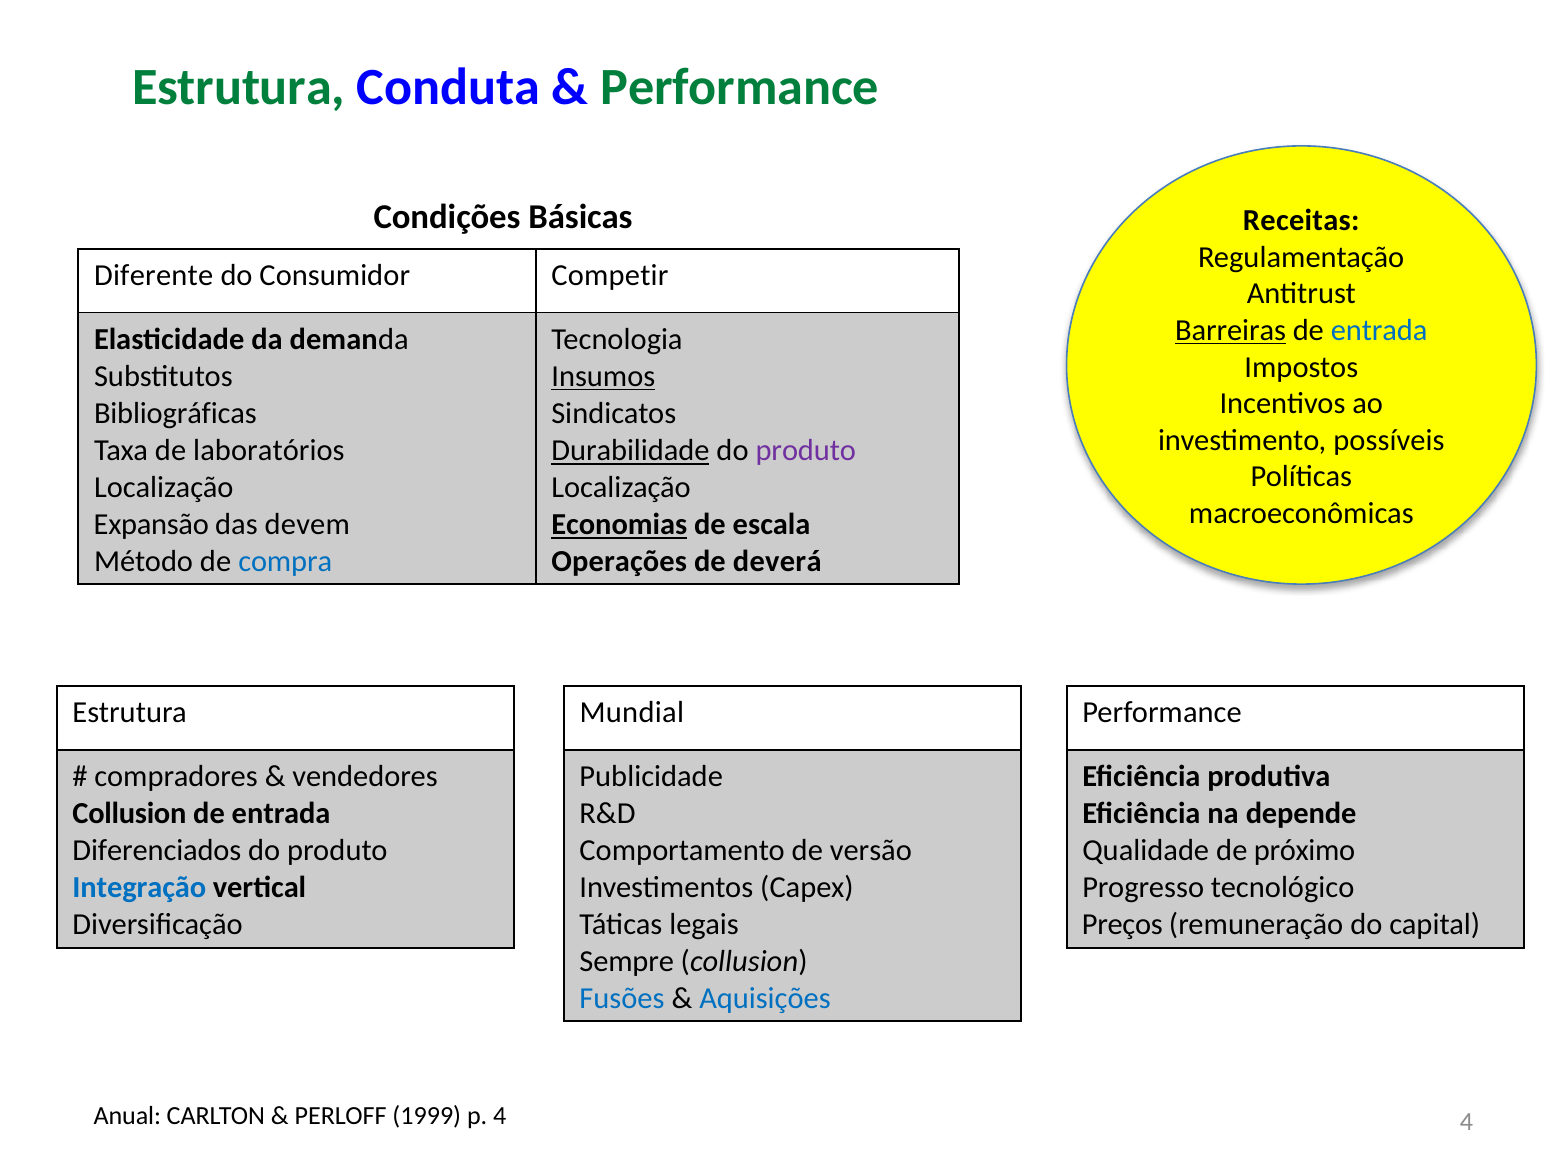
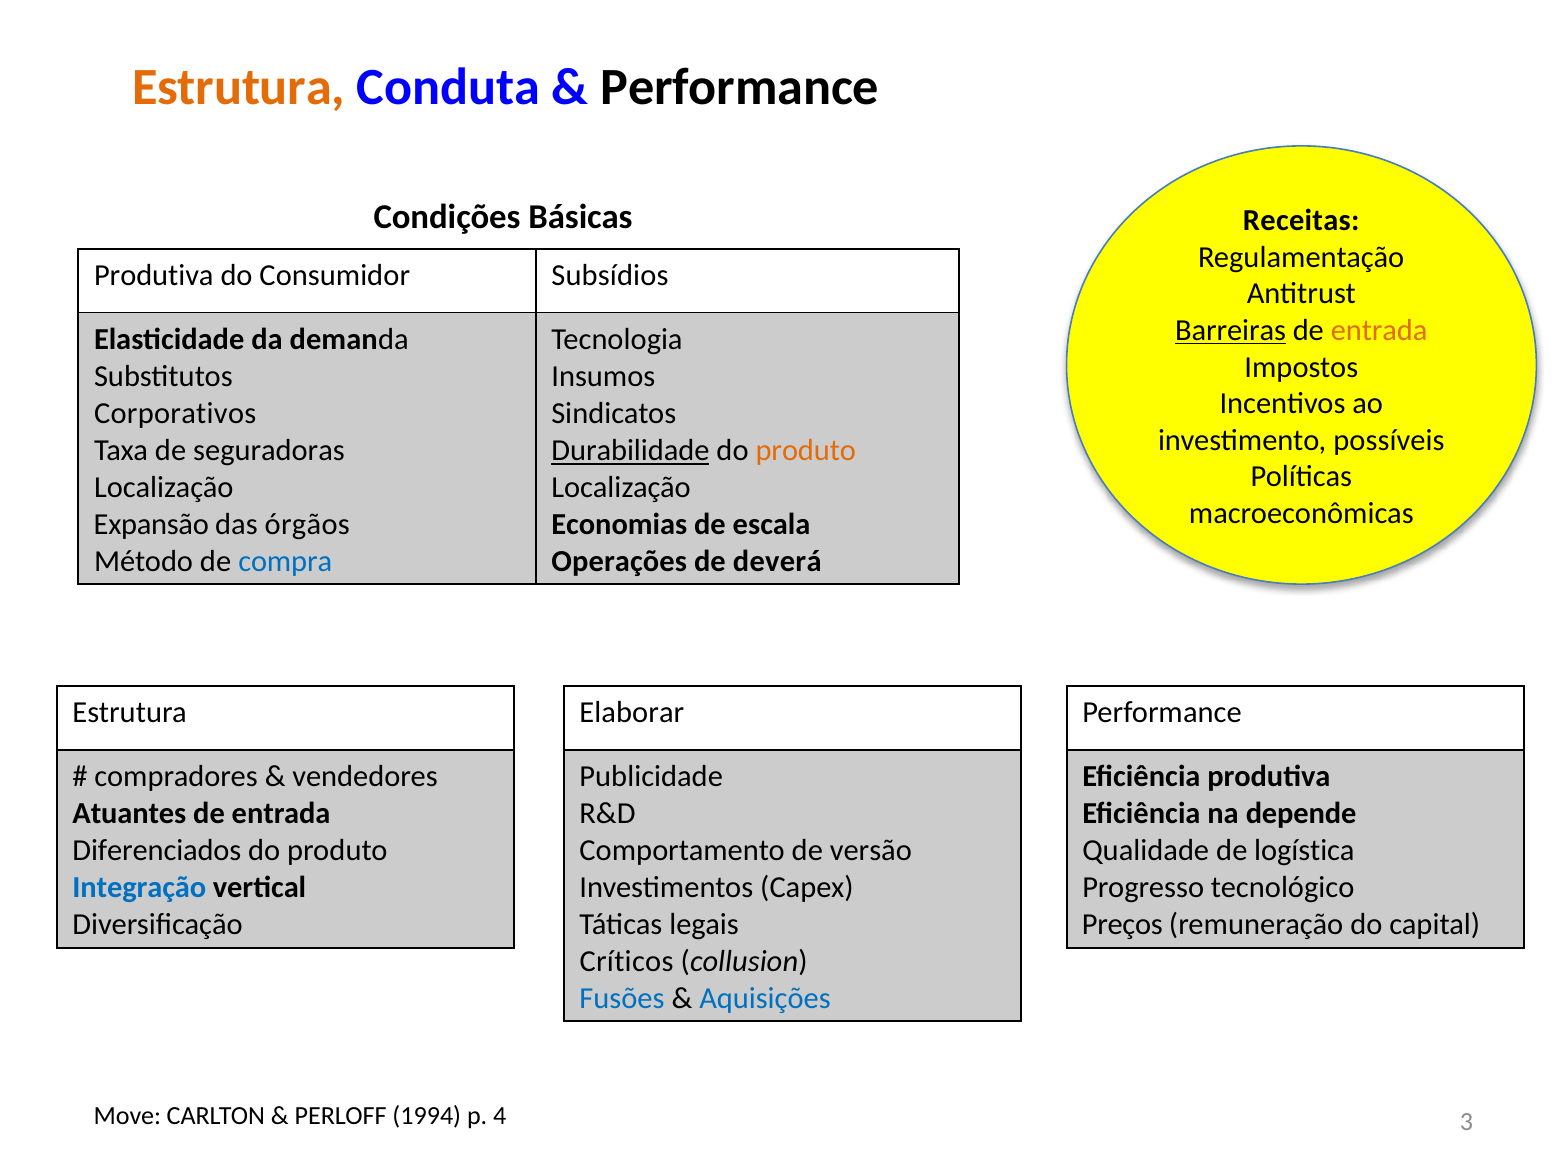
Estrutura colour: green -> orange (239, 87)
Performance colour: green -> black (740, 87)
Diferente: Diferente -> Produtiva (154, 276)
Competir: Competir -> Subsídios (610, 276)
entrada colour: blue -> orange (1379, 331)
Insumos underline: present -> none (603, 376)
Bibliográficas: Bibliográficas -> Corporativos (175, 414)
laboratórios: laboratórios -> seguradoras (269, 451)
produto colour: purple -> orange (806, 451)
devem: devem -> órgãos (307, 525)
Economias underline: present -> none (619, 525)
Mundial: Mundial -> Elaborar (632, 713)
Collusion: Collusion -> Atuantes (129, 814)
próximo: próximo -> logística (1304, 851)
Sempre: Sempre -> Críticos (626, 962)
Anual: Anual -> Move (127, 1116)
1999: 1999 -> 1994 (427, 1116)
4 4: 4 -> 3 (1467, 1122)
